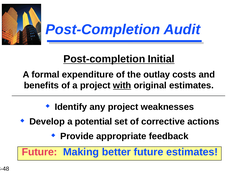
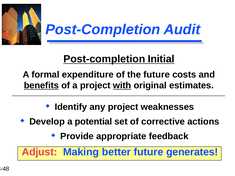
the outlay: outlay -> future (157, 75)
benefits underline: none -> present (41, 86)
Future: Future -> Adjust (39, 152)
future estimates: estimates -> generates (192, 152)
